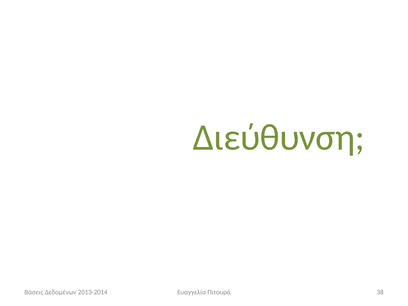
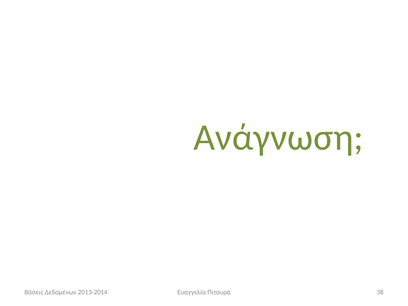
Διεύθυνση: Διεύθυνση -> Ανάγνωση (279, 138)
